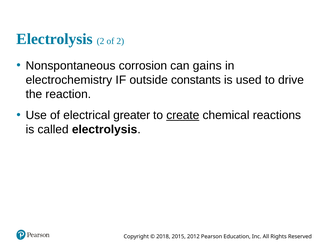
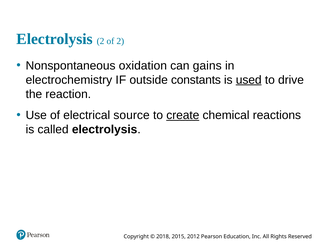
corrosion: corrosion -> oxidation (143, 66)
used underline: none -> present (249, 80)
greater: greater -> source (132, 115)
